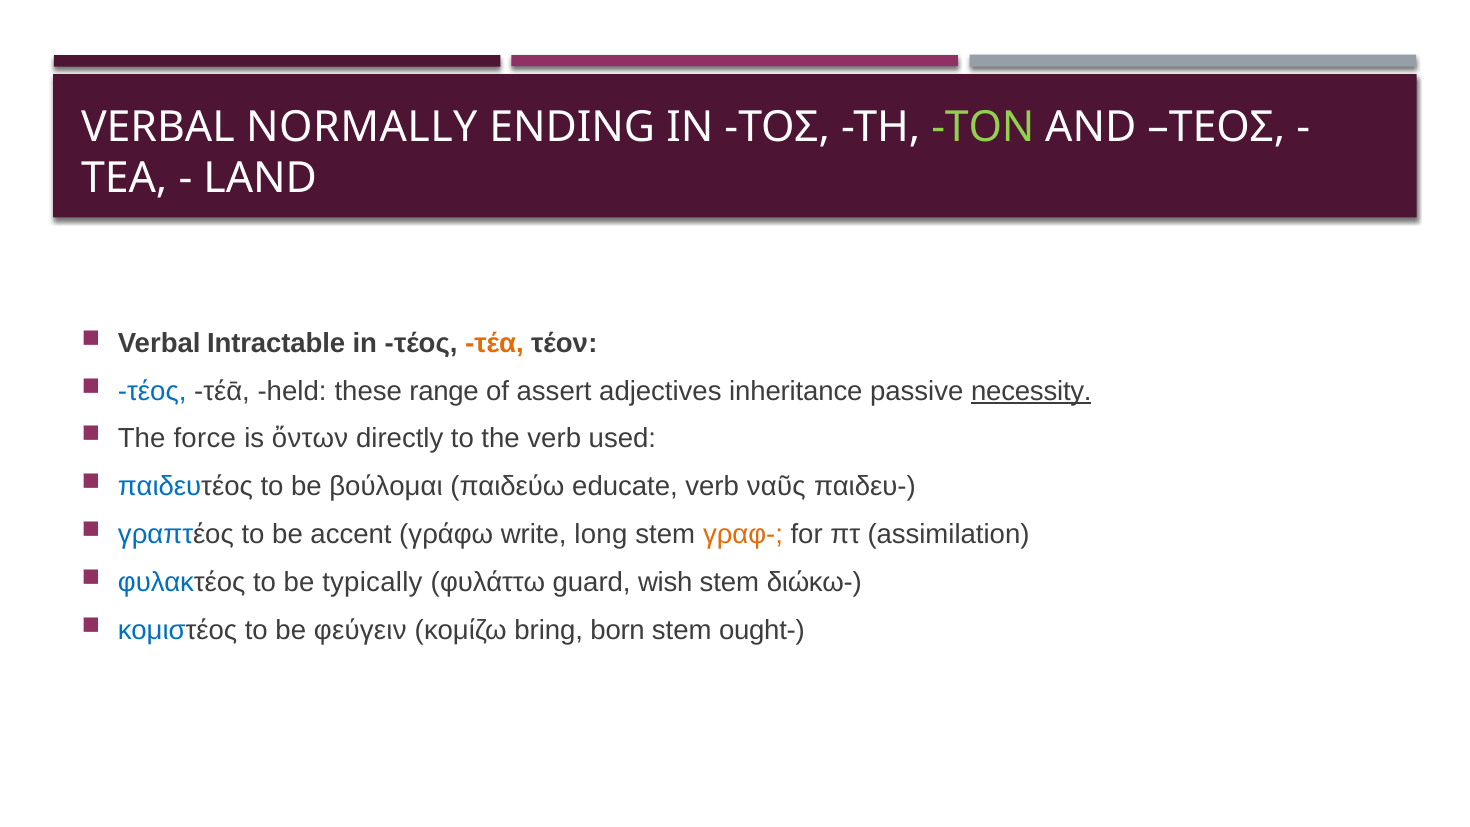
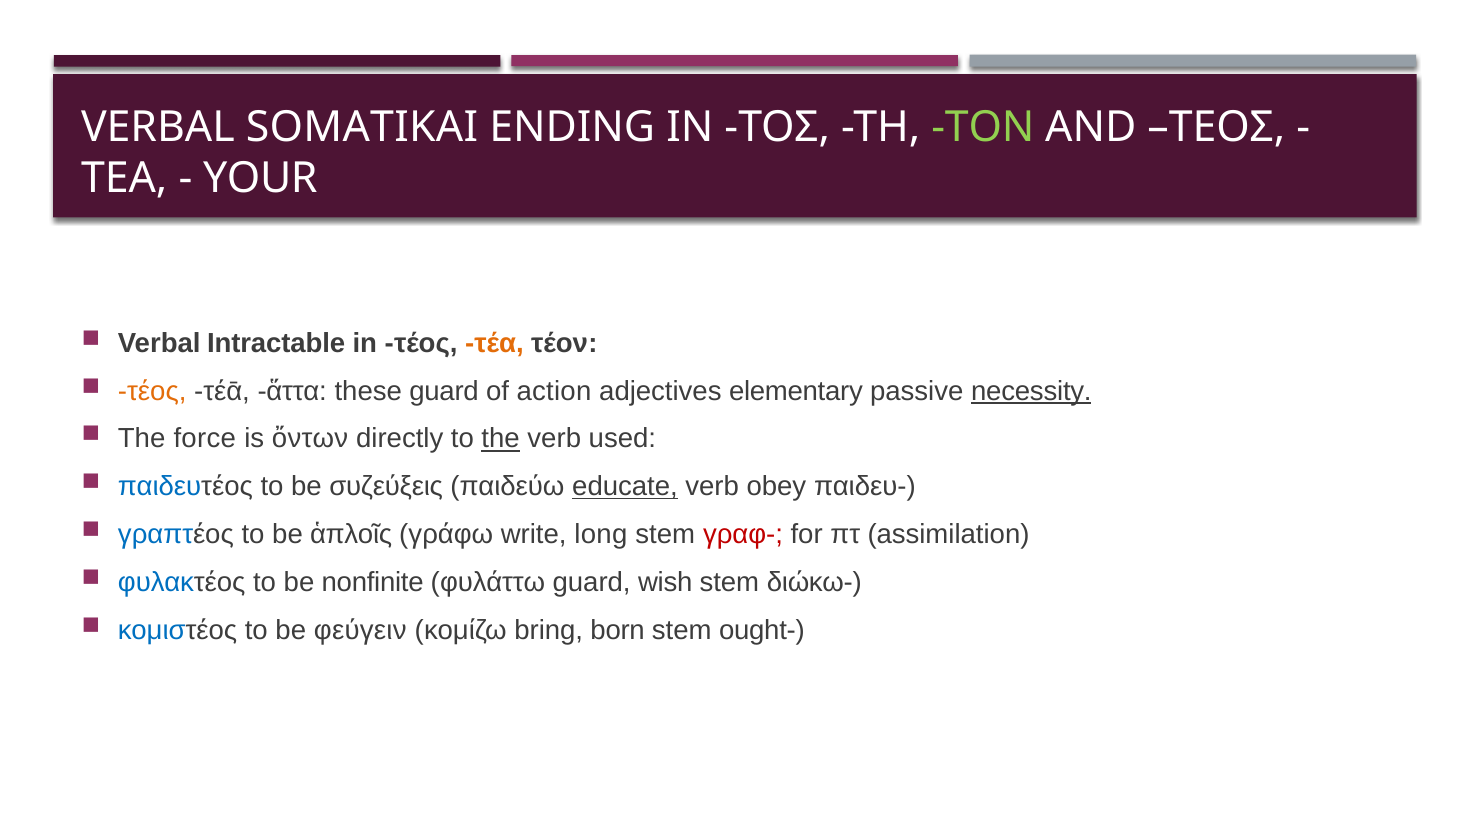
NORMALLY: NORMALLY -> SOMATIKAI (362, 127)
LAND: LAND -> YOUR (260, 179)
τέος colour: blue -> orange (152, 391)
held: held -> ἅττα (292, 391)
these range: range -> guard (444, 391)
assert: assert -> action (554, 391)
inheritance: inheritance -> elementary (796, 391)
the underline: none -> present (501, 439)
βούλομαι: βούλομαι -> συζεύξεις (386, 487)
educate underline: none -> present (625, 487)
ναῦς: ναῦς -> obey (776, 487)
accent: accent -> ἁπλοῖς (351, 534)
γραφ- colour: orange -> red (743, 534)
typically: typically -> nonfinite (373, 582)
